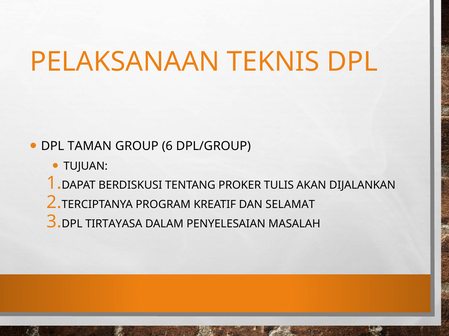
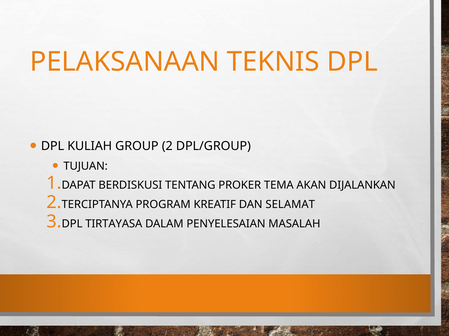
TAMAN: TAMAN -> KULIAH (90, 146)
GROUP 6: 6 -> 2 (167, 146)
TULIS: TULIS -> TEMA (279, 186)
